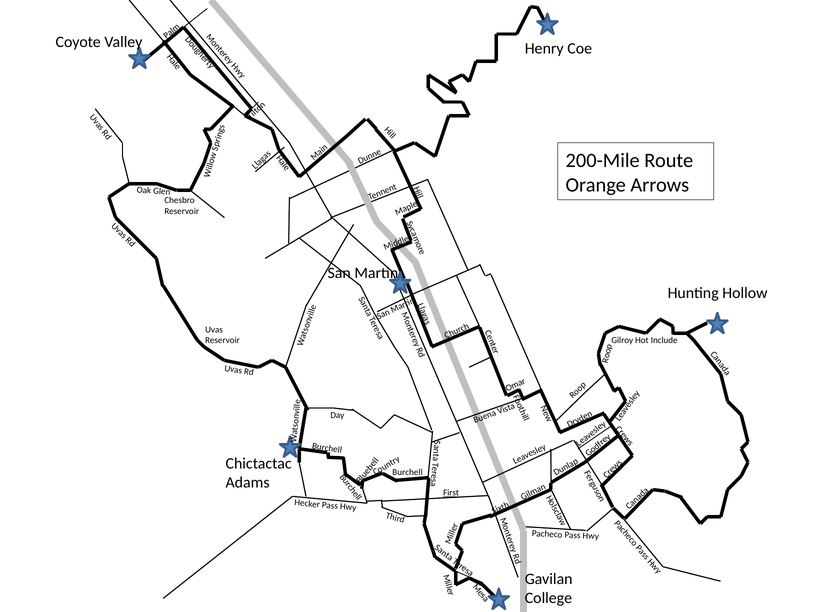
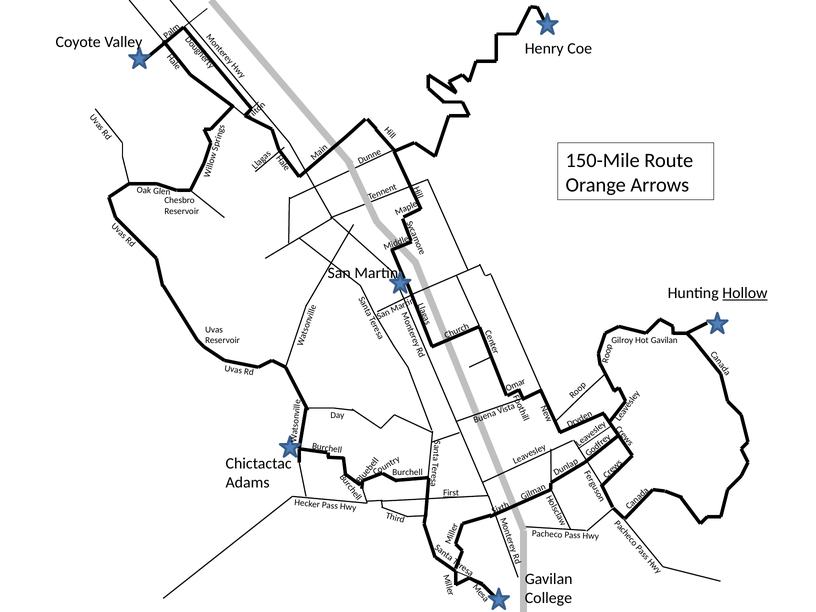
200-Mile: 200-Mile -> 150-Mile (603, 160)
Hollow underline: none -> present (745, 293)
Hot Include: Include -> Gavilan (664, 340)
